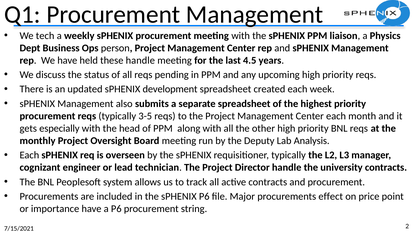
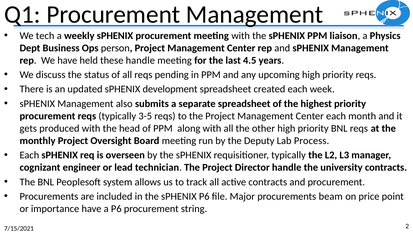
especially: especially -> produced (59, 129)
Analysis: Analysis -> Process (312, 141)
effect: effect -> beam (331, 197)
